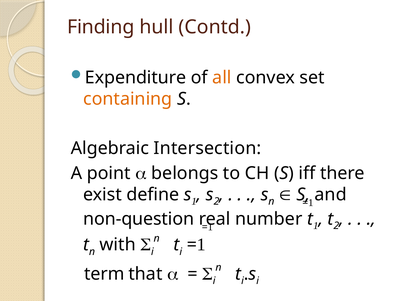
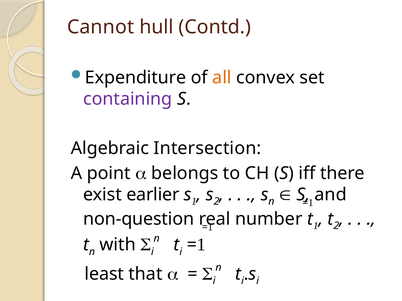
Finding: Finding -> Cannot (101, 27)
containing colour: orange -> purple (128, 99)
define: define -> earlier (153, 195)
term: term -> least (104, 274)
